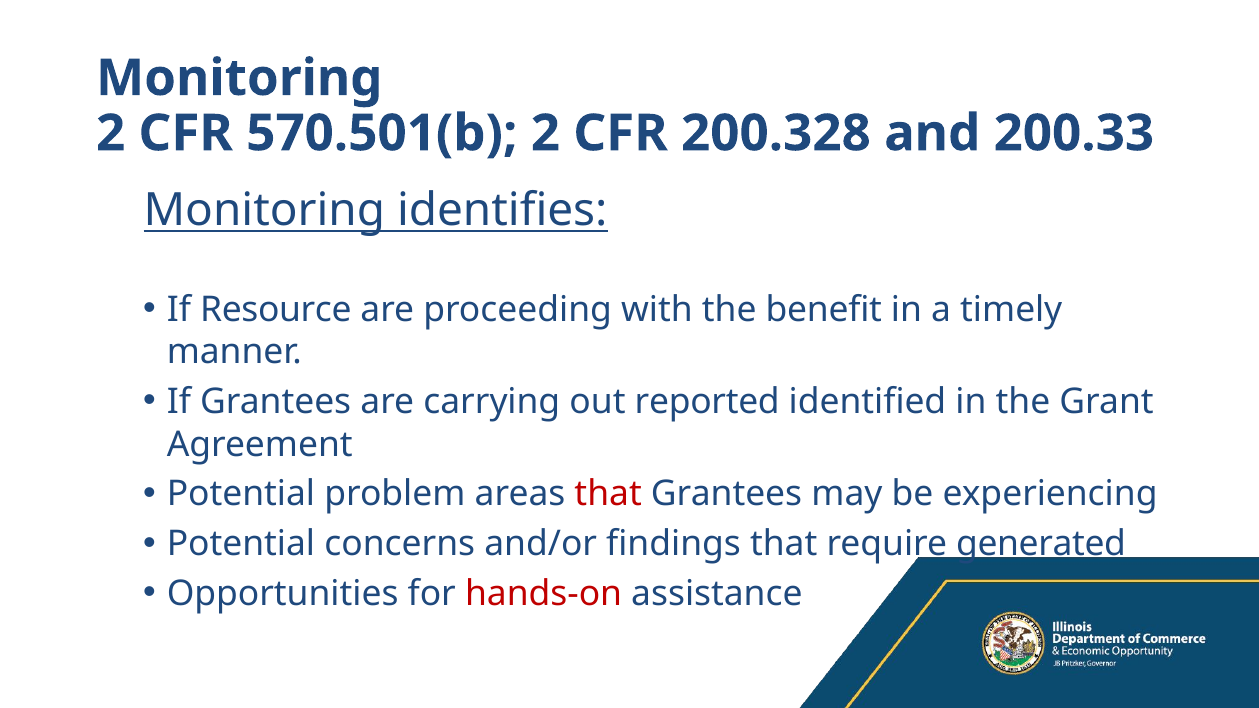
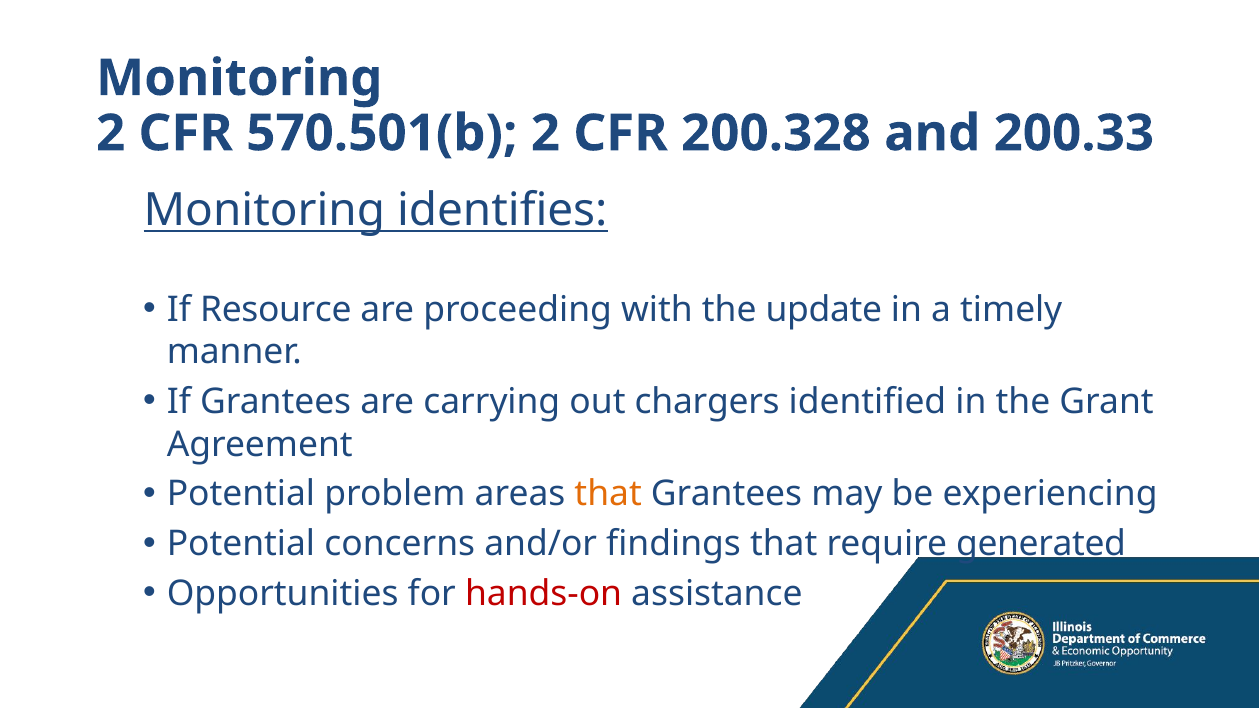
benefit: benefit -> update (824, 310)
reported: reported -> chargers (707, 402)
that colour: red -> orange (608, 494)
